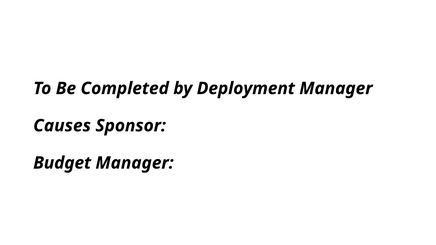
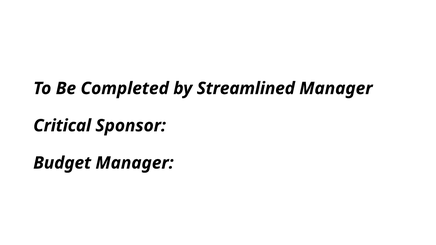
Deployment: Deployment -> Streamlined (246, 89)
Causes: Causes -> Critical (62, 126)
